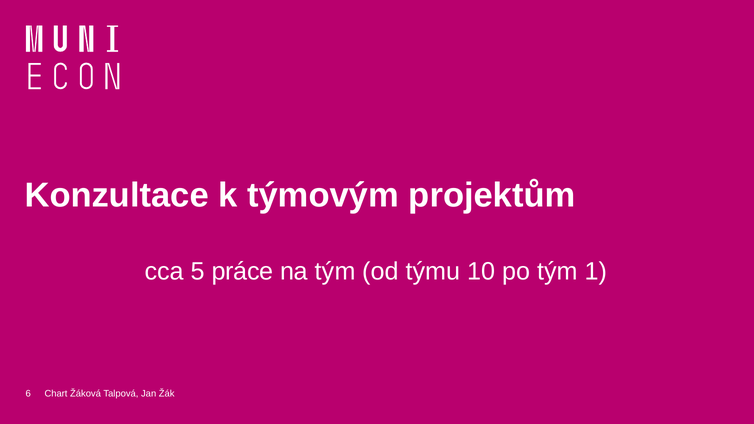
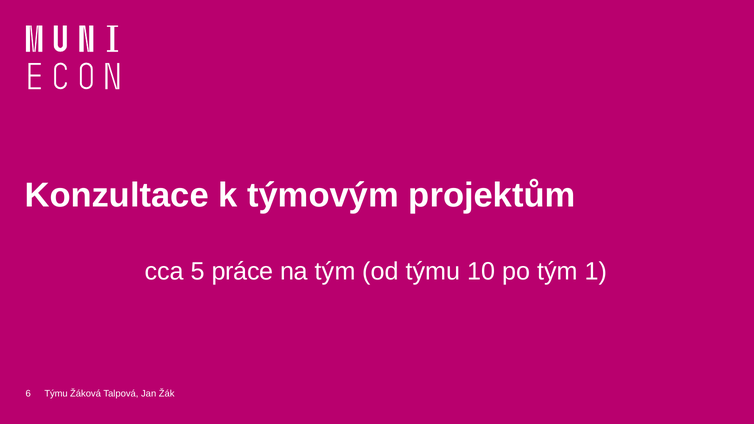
Chart: Chart -> Týmu (56, 394)
